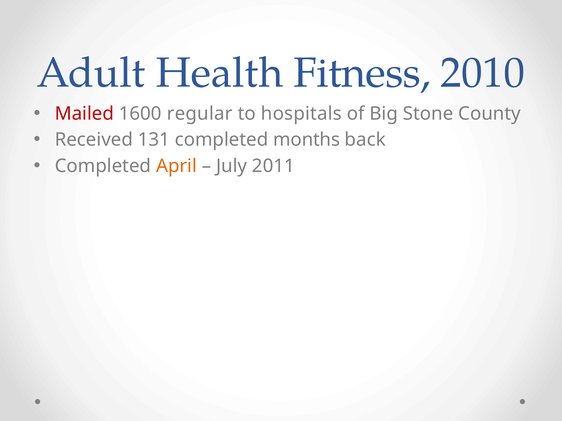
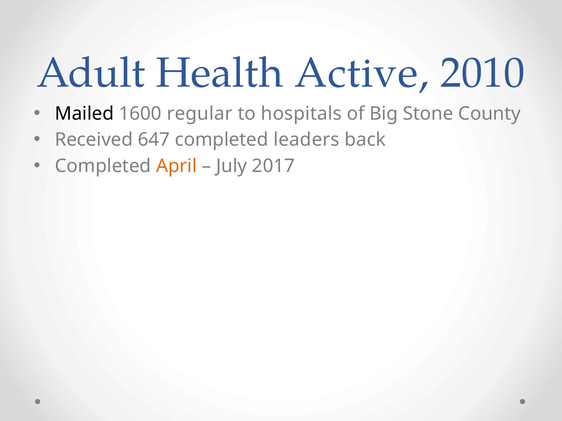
Fitness: Fitness -> Active (362, 73)
Mailed colour: red -> black (84, 114)
131: 131 -> 647 (154, 140)
months: months -> leaders (306, 140)
2011: 2011 -> 2017 (273, 166)
